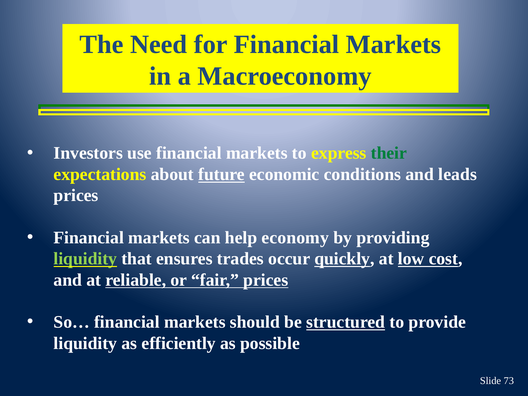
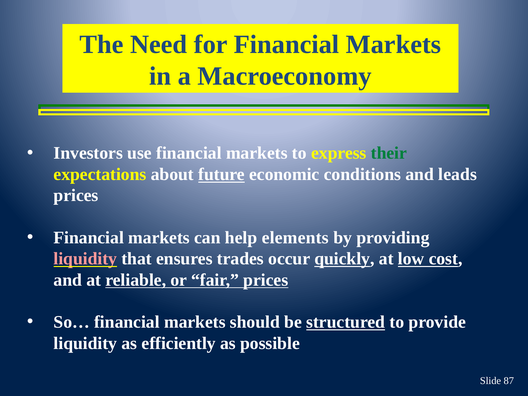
economy: economy -> elements (295, 238)
liquidity colour: light green -> pink (85, 259)
73: 73 -> 87 (509, 381)
